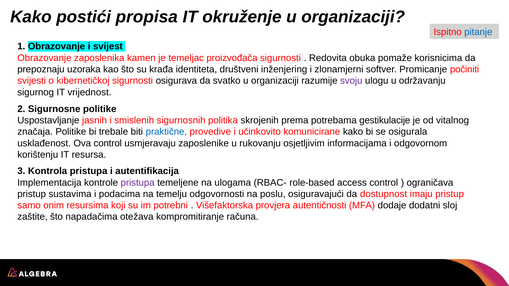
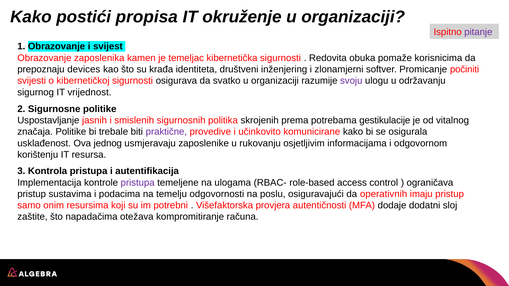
pitanje colour: blue -> purple (478, 32)
proizvođača: proizvođača -> kibernetička (232, 58)
uzoraka: uzoraka -> devices (84, 69)
praktične colour: blue -> purple (166, 132)
Ova control: control -> jednog (108, 143)
dostupnost: dostupnost -> operativnih (384, 194)
